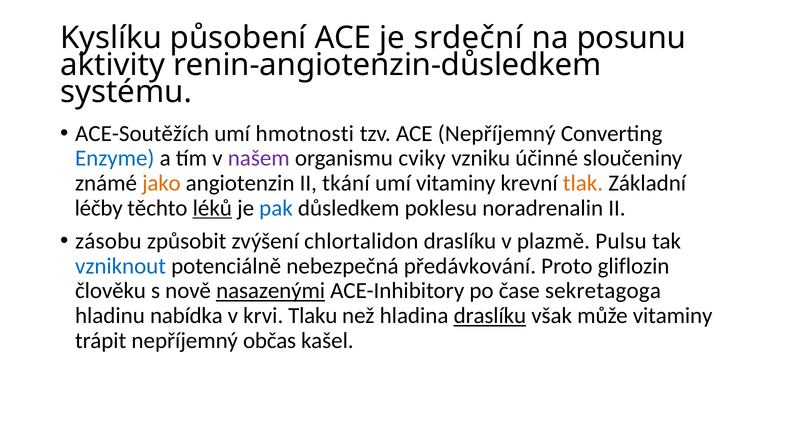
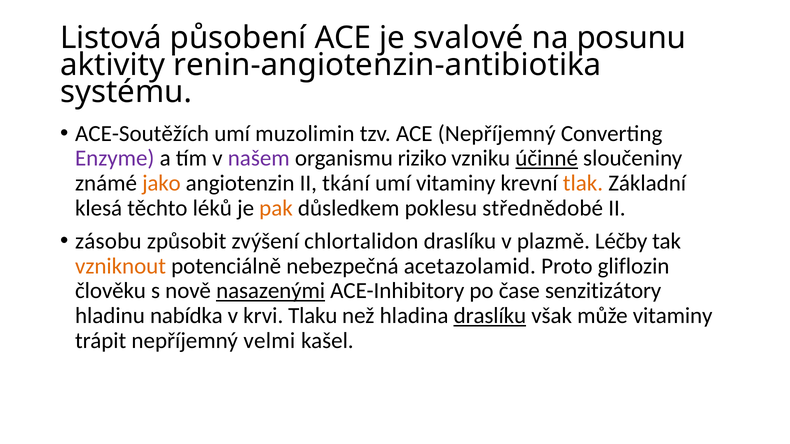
Kyslíku: Kyslíku -> Listová (111, 38)
srdeční: srdeční -> svalové (468, 38)
renin-angiotenzin-důsledkem: renin-angiotenzin-důsledkem -> renin-angiotenzin-antibiotika (387, 65)
hmotnosti: hmotnosti -> muzolimin (305, 134)
Enzyme colour: blue -> purple (115, 158)
cviky: cviky -> riziko (422, 158)
účinné underline: none -> present (547, 158)
léčby: léčby -> klesá (99, 208)
léků underline: present -> none (212, 208)
pak colour: blue -> orange (276, 208)
noradrenalin: noradrenalin -> střednědobé (543, 208)
Pulsu: Pulsu -> Léčby (621, 241)
vzniknout colour: blue -> orange (121, 266)
předávkování: předávkování -> acetazolamid (470, 266)
sekretagoga: sekretagoga -> senzitizátory (603, 291)
občas: občas -> velmi (269, 341)
